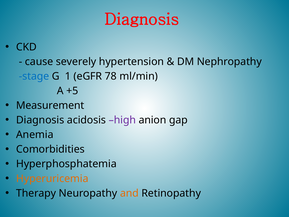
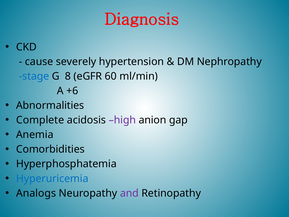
1: 1 -> 8 (68, 76)
78: 78 -> 60 (111, 76)
+5: +5 -> +6 (72, 91)
Measurement: Measurement -> Abnormalities (50, 105)
Diagnosis: Diagnosis -> Complete (40, 120)
Hyperuricemia colour: orange -> blue (52, 178)
Therapy: Therapy -> Analogs (36, 193)
and colour: orange -> purple (129, 193)
